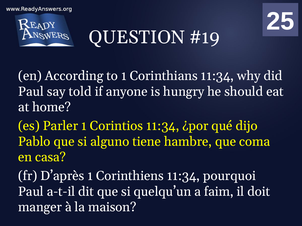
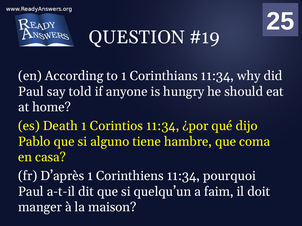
Parler: Parler -> Death (60, 126)
